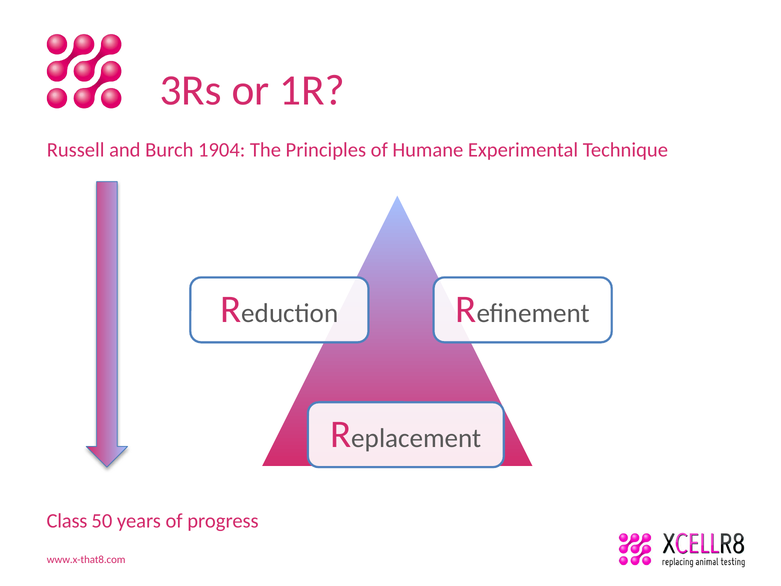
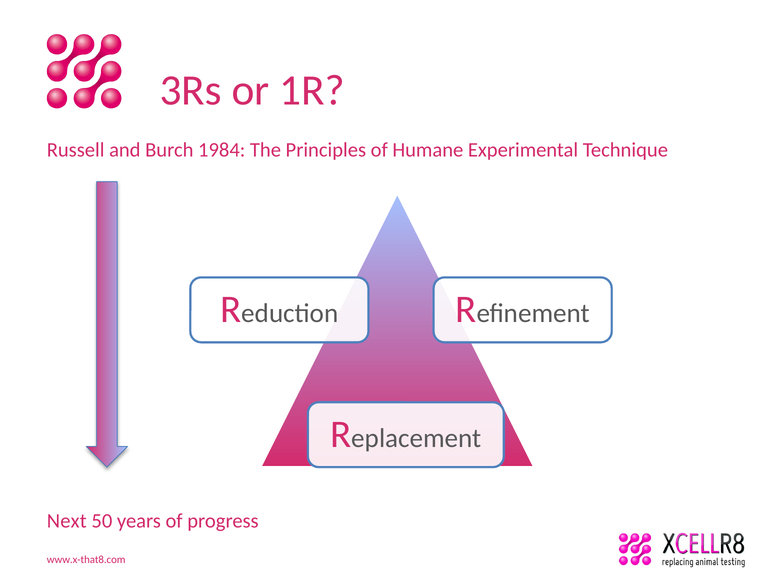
1904: 1904 -> 1984 (222, 150)
Class: Class -> Next (67, 521)
